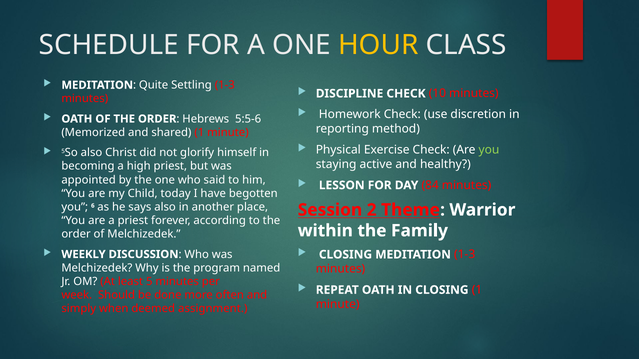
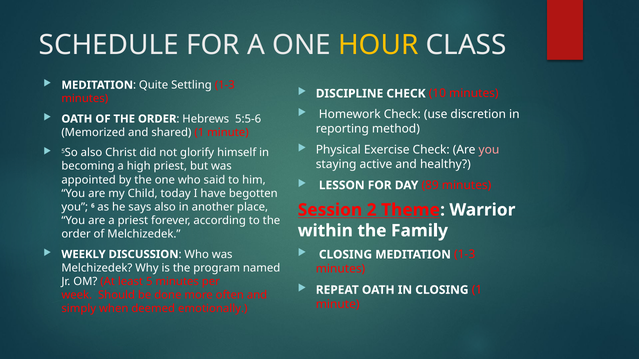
you colour: light green -> pink (489, 150)
84: 84 -> 89 (430, 185)
assignment: assignment -> emotionally (213, 309)
